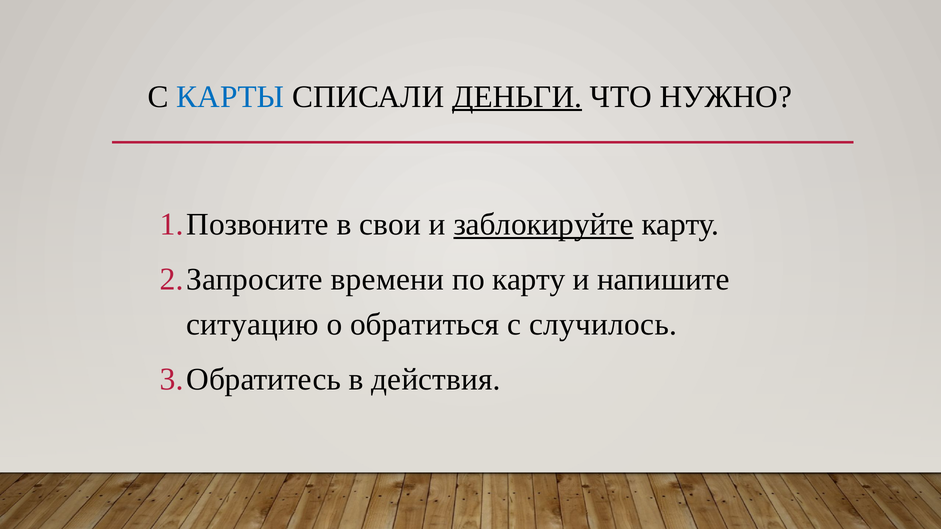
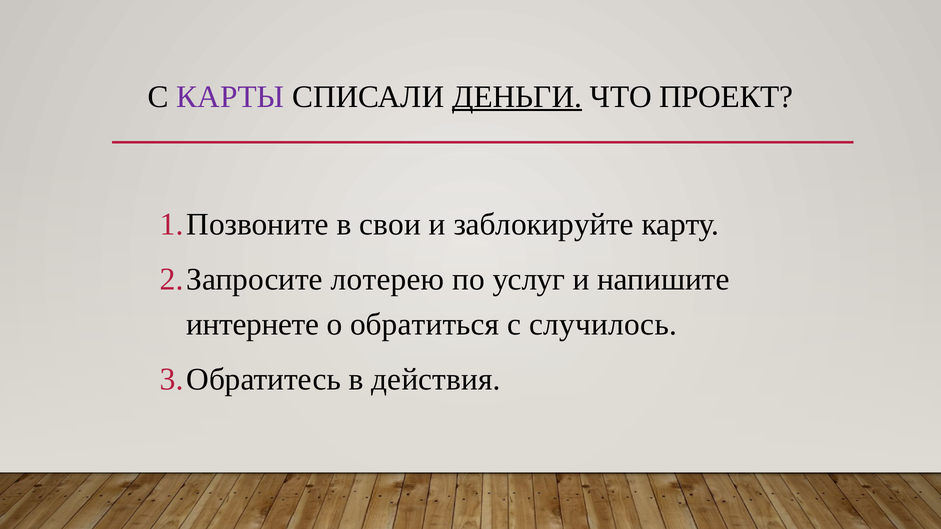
КАРТЫ colour: blue -> purple (230, 97)
НУЖНО: НУЖНО -> ПРОЕКТ (726, 97)
заблокируйте underline: present -> none (544, 225)
времени: времени -> лотерею (388, 280)
по карту: карту -> услуг (529, 280)
ситуацию: ситуацию -> интернете (253, 325)
